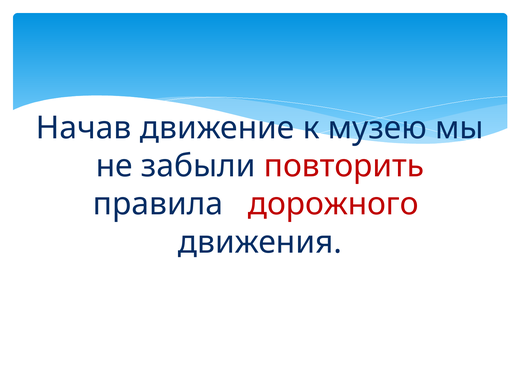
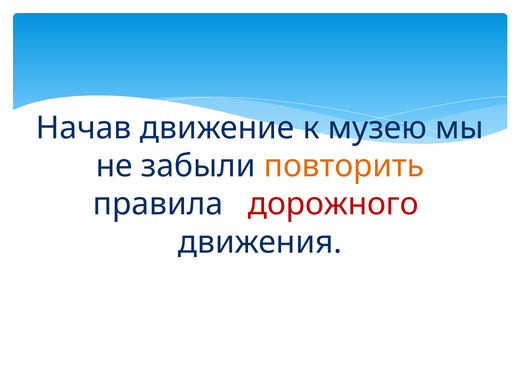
повторить colour: red -> orange (344, 166)
